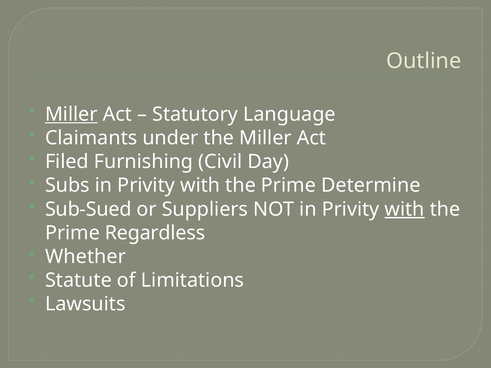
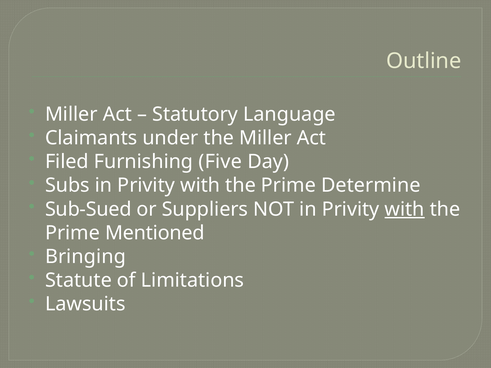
Miller underline: present -> none (71, 114)
Civil: Civil -> Five (220, 162)
Regardless: Regardless -> Mentioned (155, 233)
Whether: Whether -> Bringing (85, 257)
